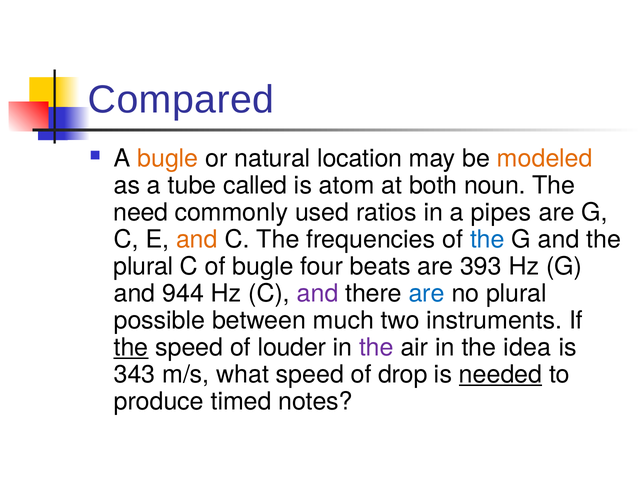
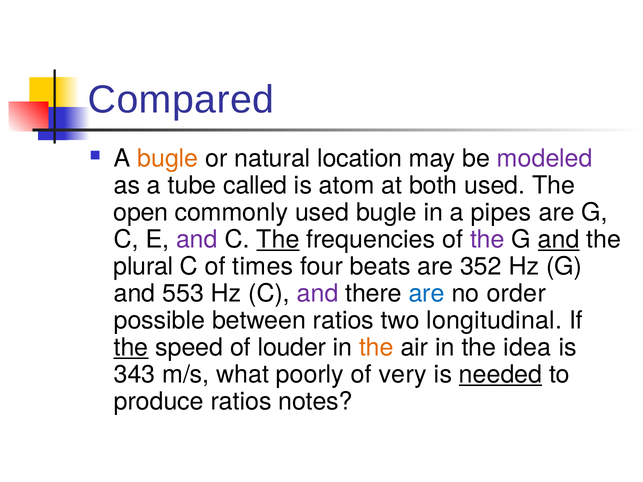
modeled colour: orange -> purple (545, 158)
both noun: noun -> used (495, 185)
need: need -> open (141, 212)
used ratios: ratios -> bugle (386, 212)
and colour: orange -> purple (197, 240)
The underline: none -> present (278, 240)
the colour: blue -> purple (487, 240)
and underline: none -> present (559, 240)
of bugle: bugle -> times (263, 267)
393: 393 -> 352 (481, 267)
944: 944 -> 553 (183, 294)
no plural: plural -> order (516, 294)
between much: much -> ratios (343, 321)
instruments: instruments -> longitudinal (494, 321)
the colour: purple -> orange (376, 348)
what speed: speed -> poorly (310, 375)
drop: drop -> very (403, 375)
produce timed: timed -> ratios (241, 402)
